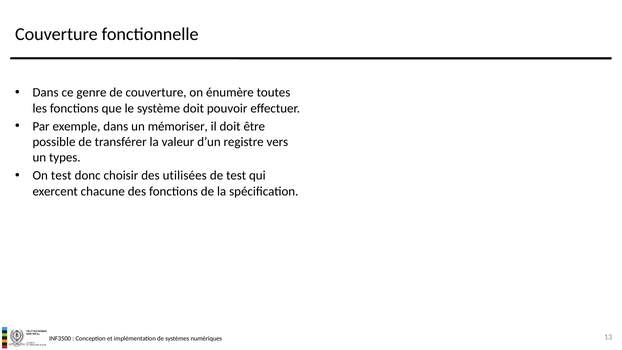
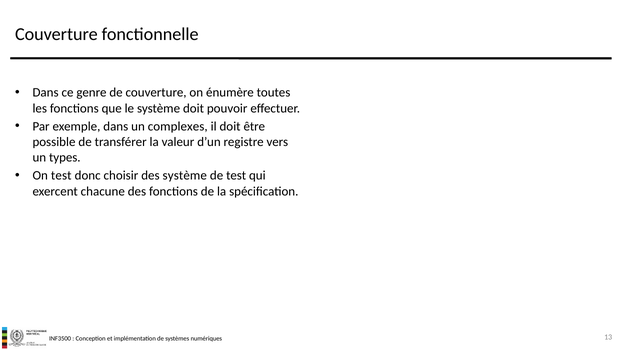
mémoriser: mémoriser -> complexes (178, 126)
des utilisées: utilisées -> système (185, 176)
